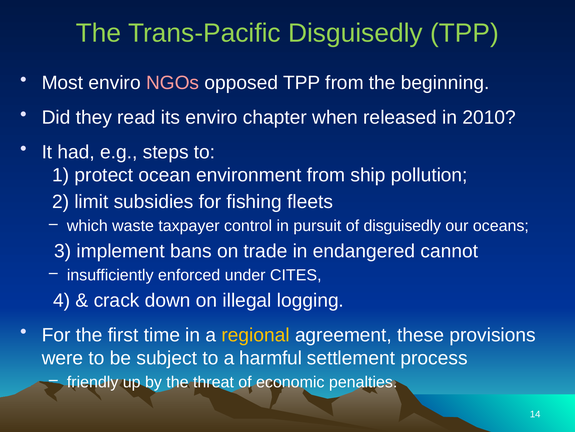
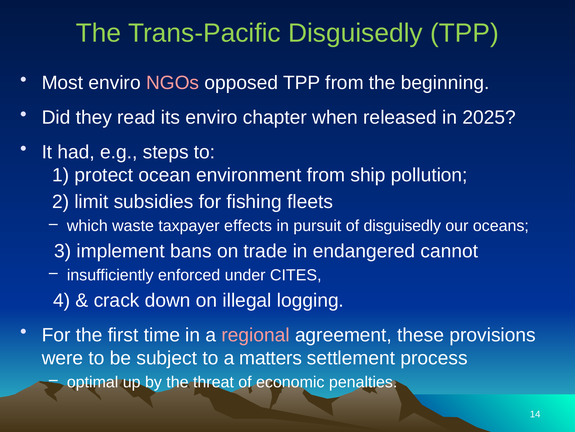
2010: 2010 -> 2025 (489, 117)
control: control -> effects (248, 226)
regional colour: yellow -> pink (256, 334)
harmful: harmful -> matters (271, 357)
friendly: friendly -> optimal (93, 381)
